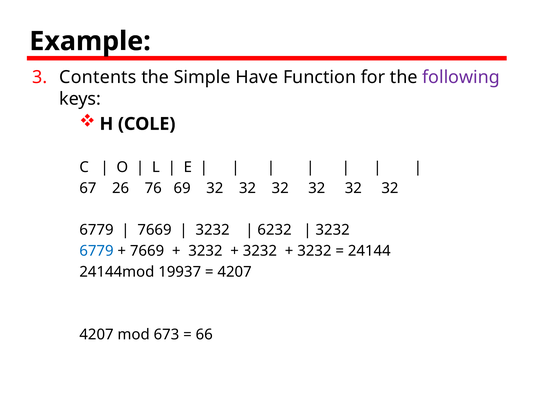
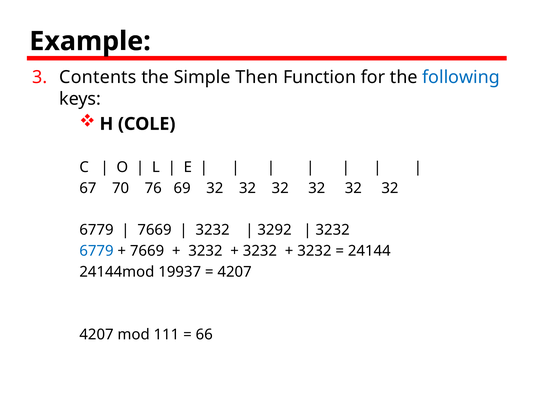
Have: Have -> Then (257, 77)
following colour: purple -> blue (461, 77)
26: 26 -> 70 (121, 188)
6232: 6232 -> 3292 (275, 230)
673: 673 -> 111 (166, 335)
